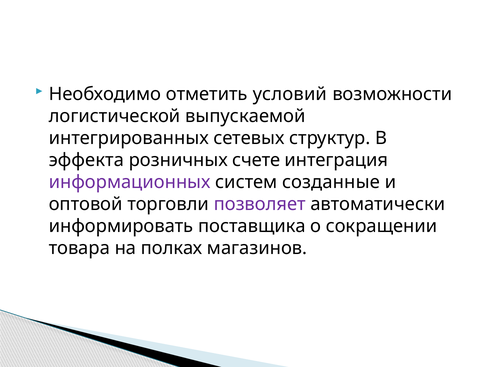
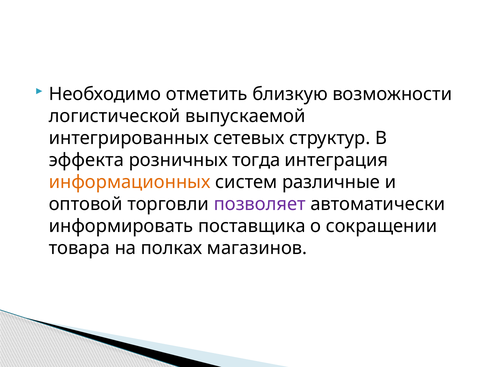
условий: условий -> близкую (290, 94)
счете: счете -> тогда (256, 160)
информационных colour: purple -> orange (130, 182)
созданные: созданные -> различные (331, 182)
